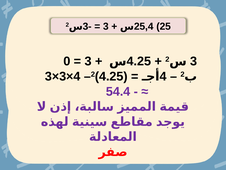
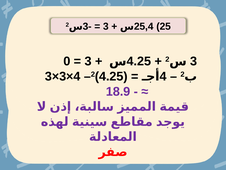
54.4: 54.4 -> 18.9 (118, 91)
